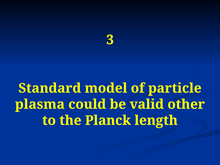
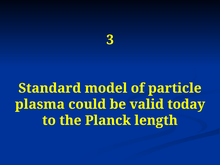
other: other -> today (186, 104)
